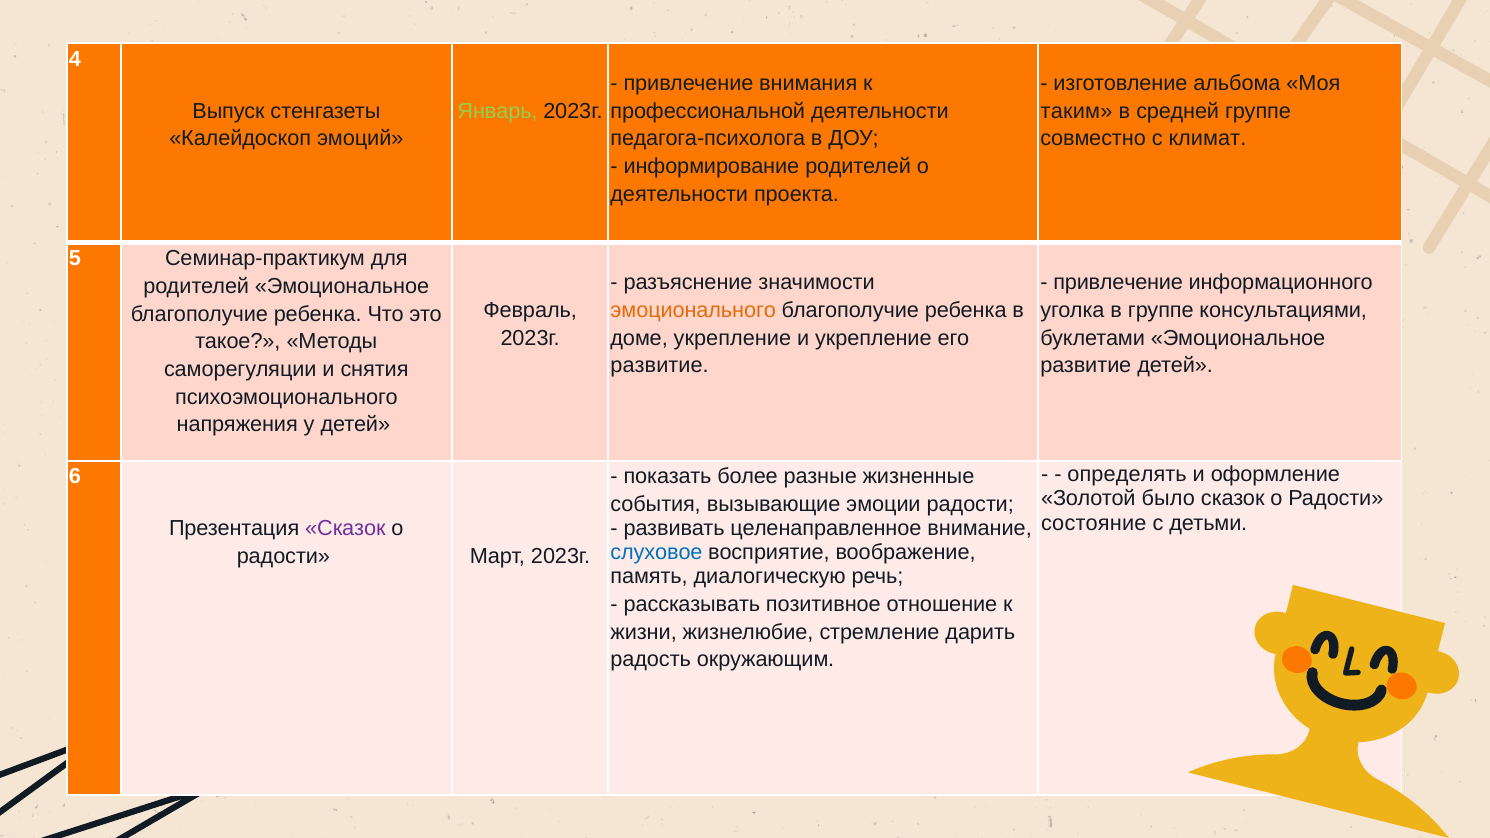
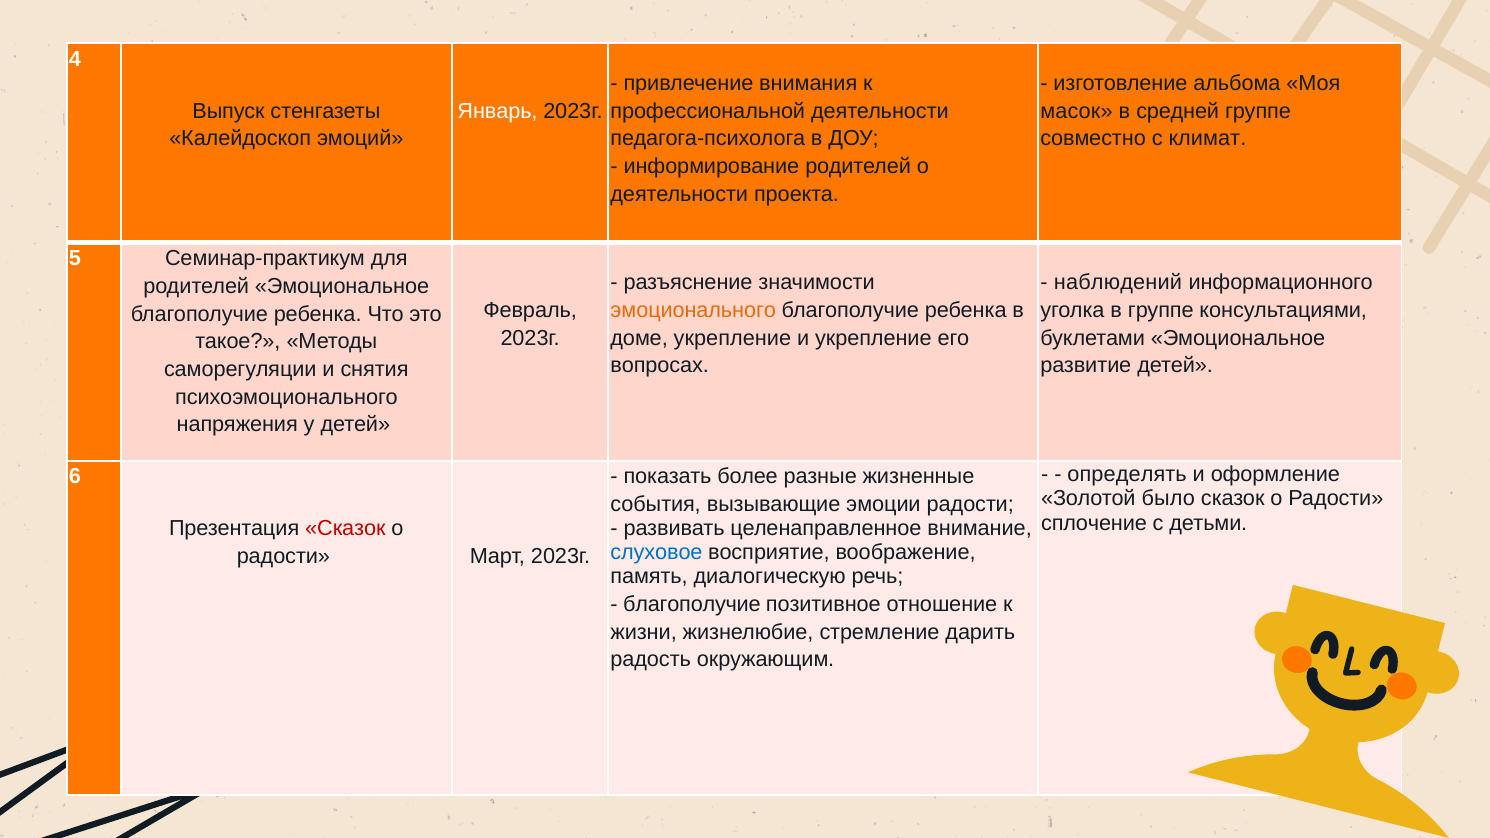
Январь colour: light green -> white (497, 111)
таким: таким -> масок (1077, 111)
привлечение: привлечение -> наблюдений (1118, 283)
развитие: развитие -> вопросах (660, 366)
состояние: состояние -> сплочение (1094, 523)
Сказок colour: purple -> red (345, 529)
рассказывать: рассказывать -> благополучие (692, 604)
